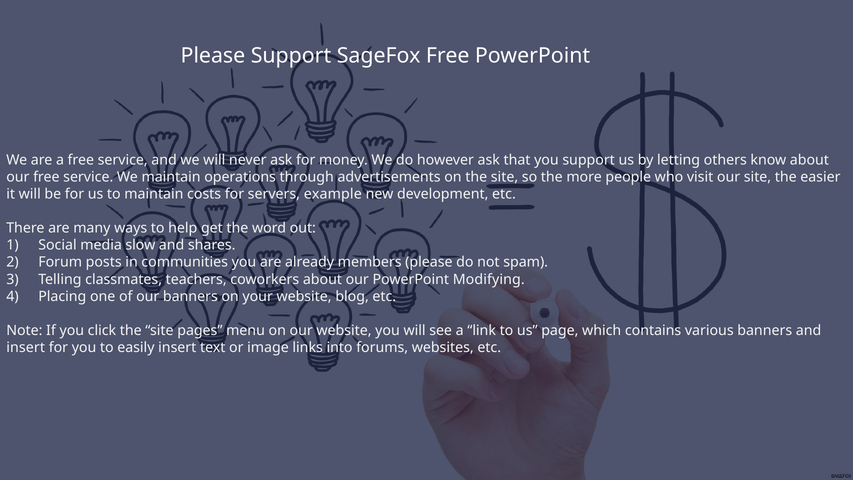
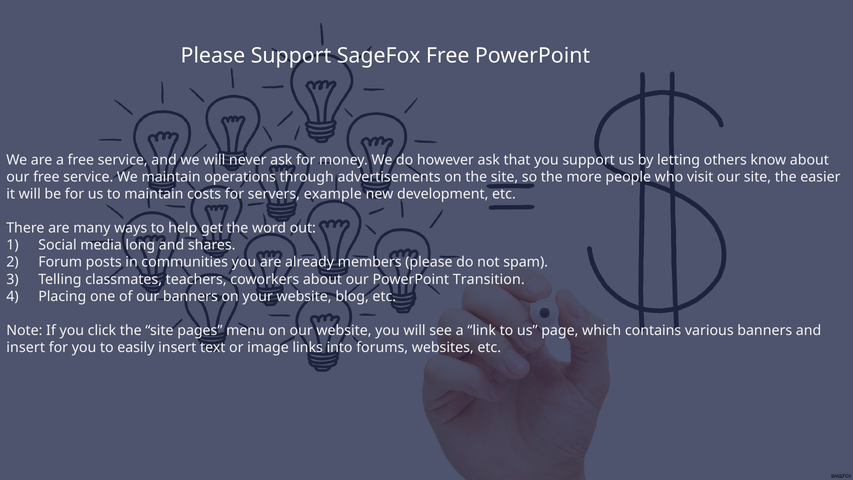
slow: slow -> long (140, 245)
Modifying: Modifying -> Transition (489, 279)
